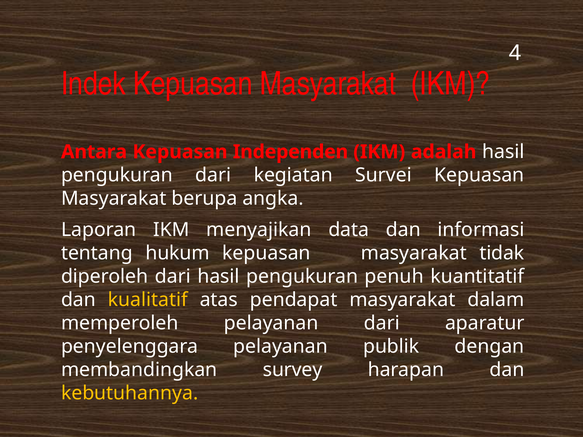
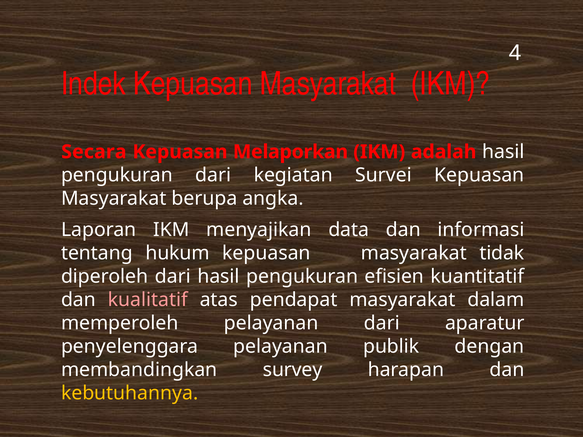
Antara: Antara -> Secara (94, 152)
Independen: Independen -> Melaporkan (291, 152)
penuh: penuh -> efisien (394, 277)
kualitatif colour: yellow -> pink (148, 300)
